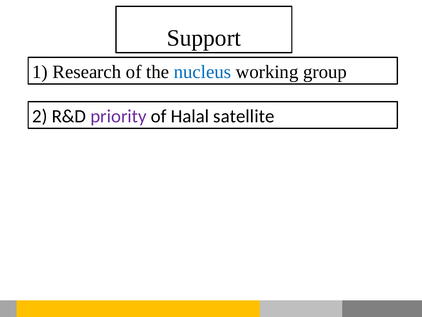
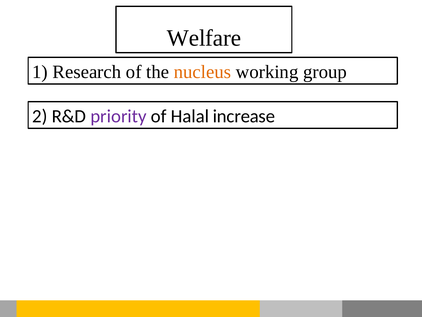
Support: Support -> Welfare (204, 38)
nucleus colour: blue -> orange (203, 72)
satellite: satellite -> increase (244, 116)
